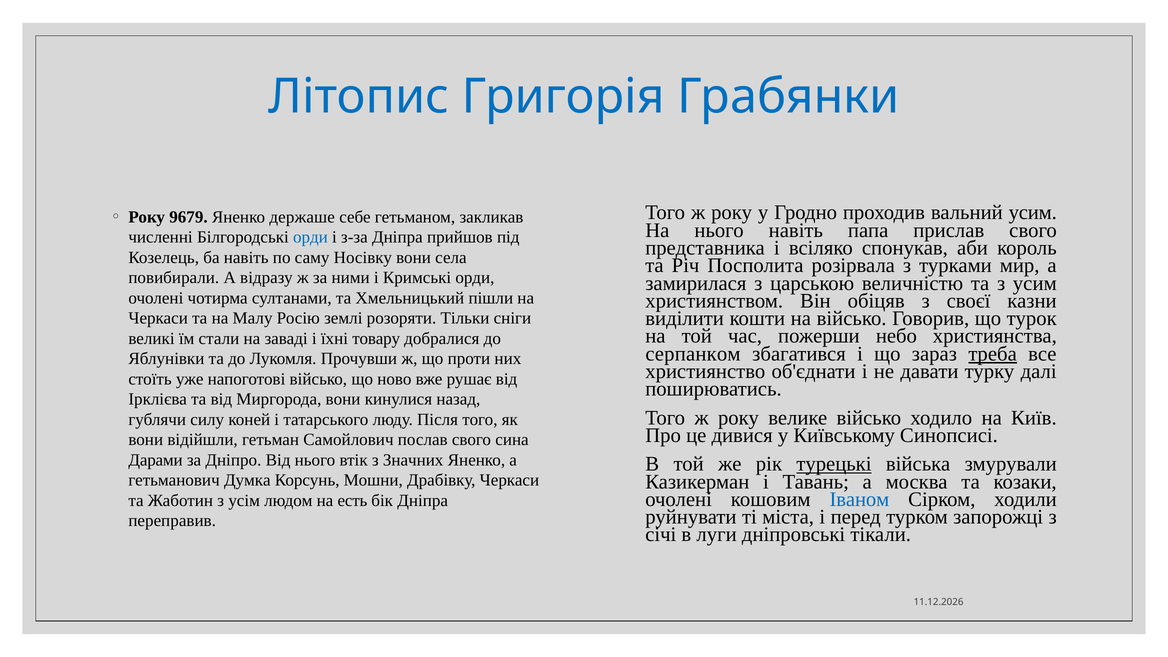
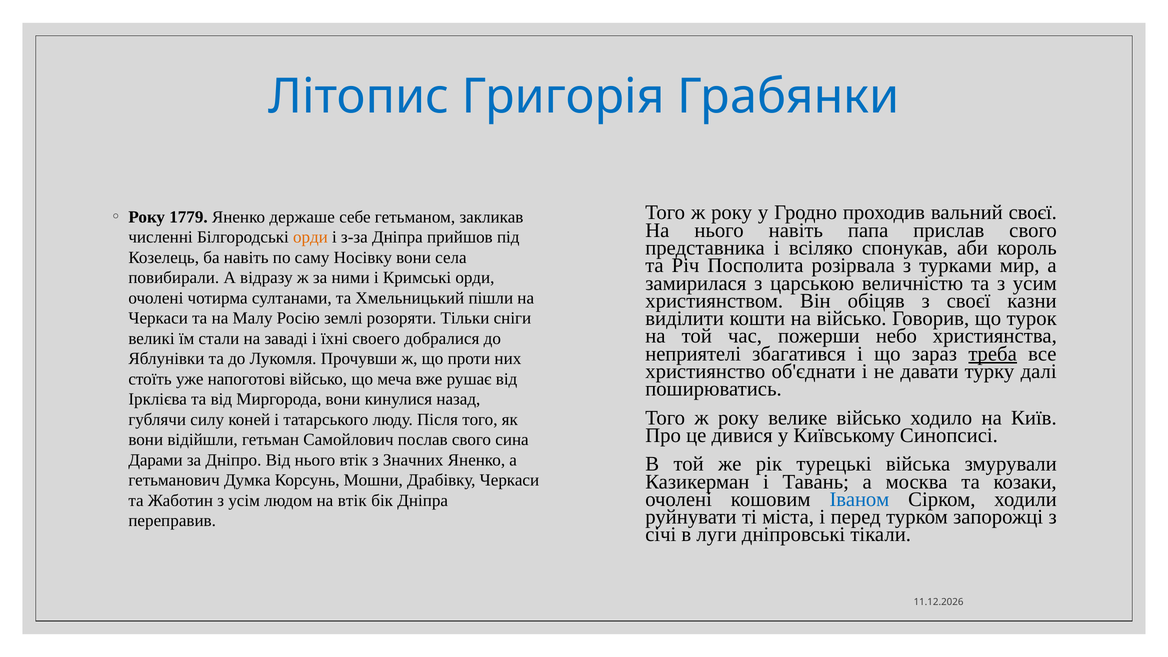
вальний усим: усим -> своєї (1033, 213)
9679: 9679 -> 1779 (188, 217)
орди colour: blue -> orange (310, 237)
товару: товару -> своего (376, 339)
серпанком: серпанком -> неприятелі (693, 354)
ново: ново -> меча (394, 379)
турецькі underline: present -> none (834, 464)
на есть: есть -> втік (352, 500)
